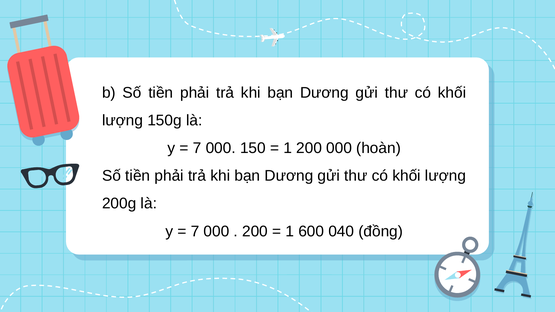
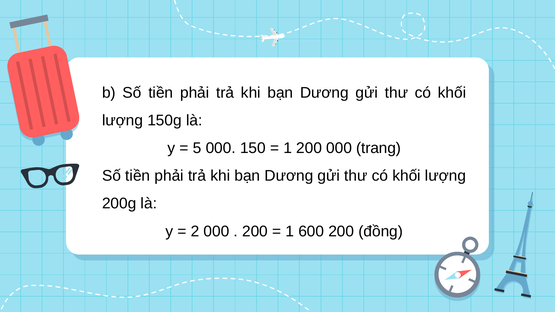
7: 7 -> 5 (197, 148)
hoàn: hoàn -> trang (379, 148)
7: 7 -> 2 (195, 231)
600 040: 040 -> 200 (341, 231)
